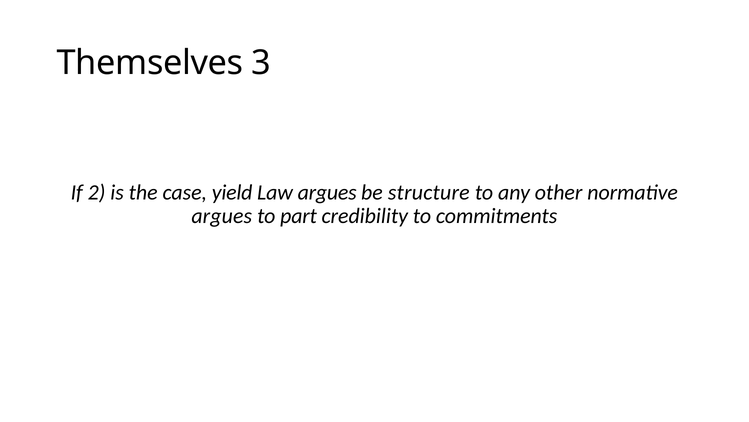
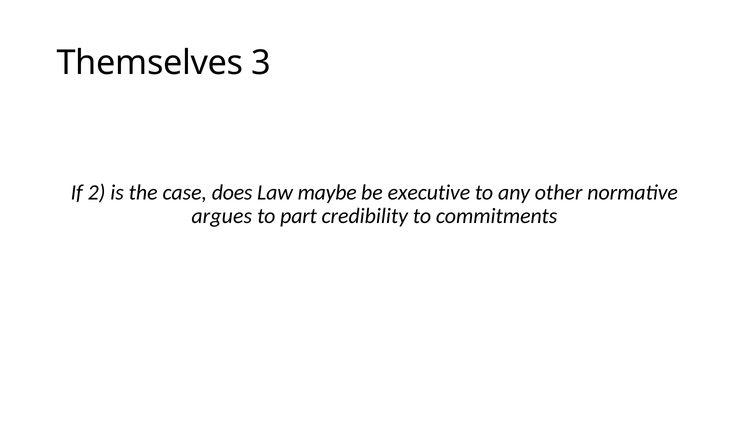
yield: yield -> does (232, 192)
Law argues: argues -> maybe (327, 192)
structure: structure -> executive (429, 192)
